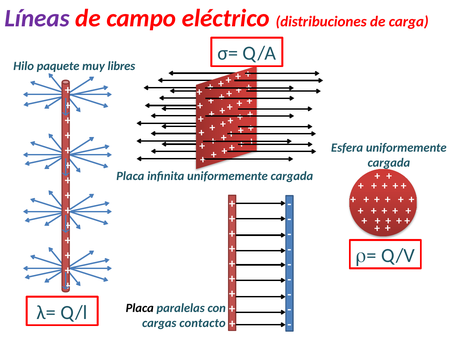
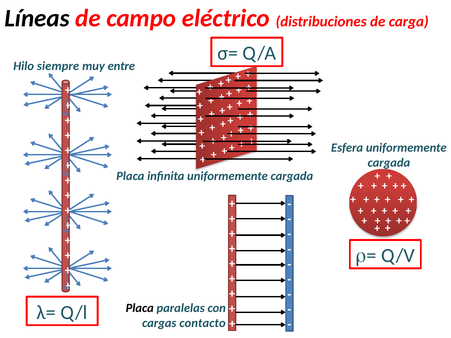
Líneas colour: purple -> black (37, 18)
paquete: paquete -> siempre (58, 66)
libres: libres -> entre (121, 66)
